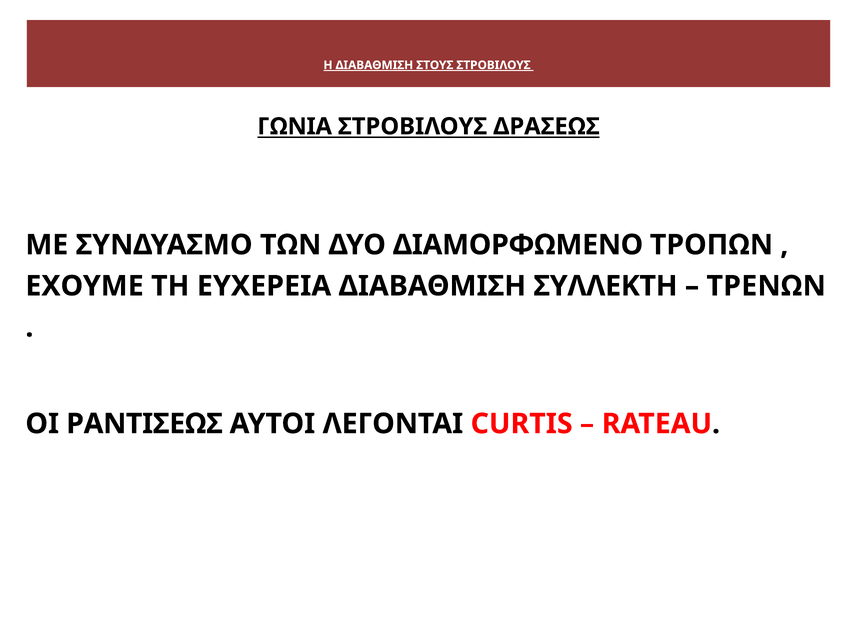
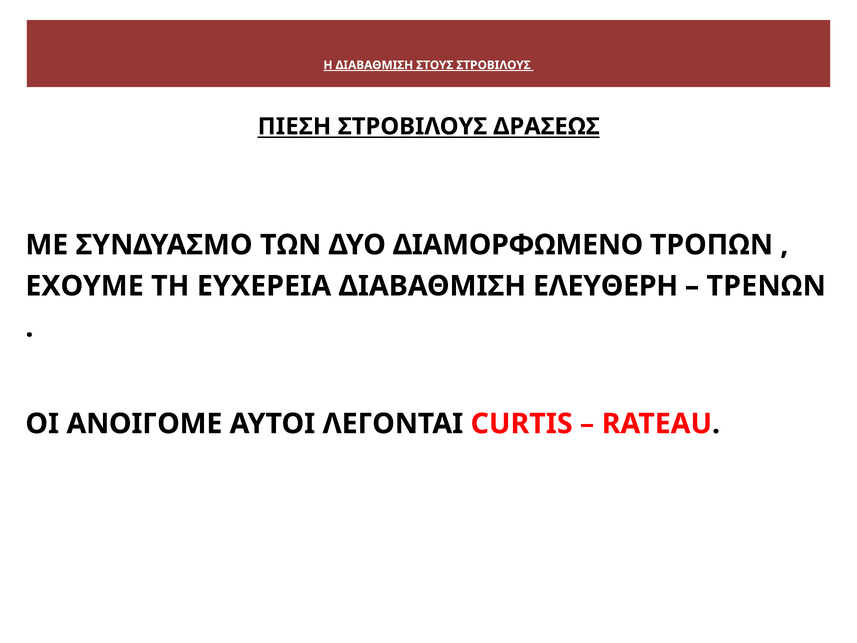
ΓΩΝΙΑ: ΓΩΝΙΑ -> ΠΙΕΣΗ (294, 126)
ΣΥΛΛΕΚΤΗ: ΣΥΛΛΕΚΤΗ -> ΕΛΕΥΘΕΡΗ (606, 286)
ΡΑΝΤΙΣΕΩΣ: ΡΑΝΤΙΣΕΩΣ -> ΑΝΟΙΓΟΜΕ (144, 424)
